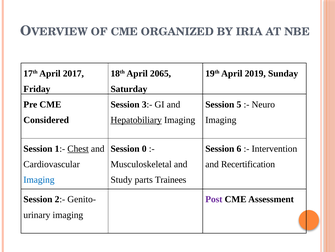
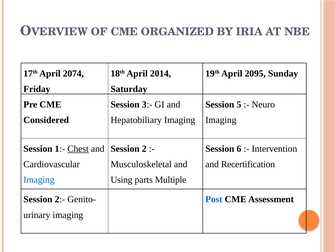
2017: 2017 -> 2074 (73, 73)
2065: 2065 -> 2014 (161, 73)
2019: 2019 -> 2095 (255, 73)
Hepatobiliary underline: present -> none (136, 120)
0: 0 -> 2 (144, 148)
Study: Study -> Using (122, 179)
Trainees: Trainees -> Multiple (171, 179)
Post colour: purple -> blue (214, 199)
